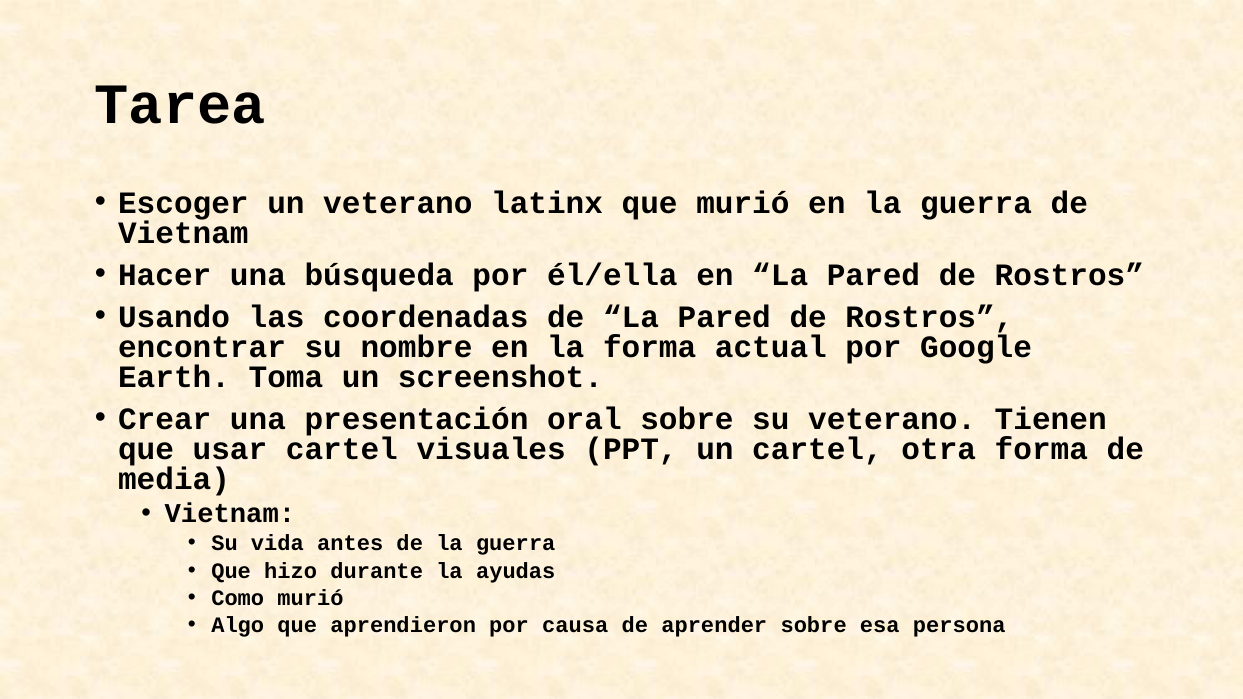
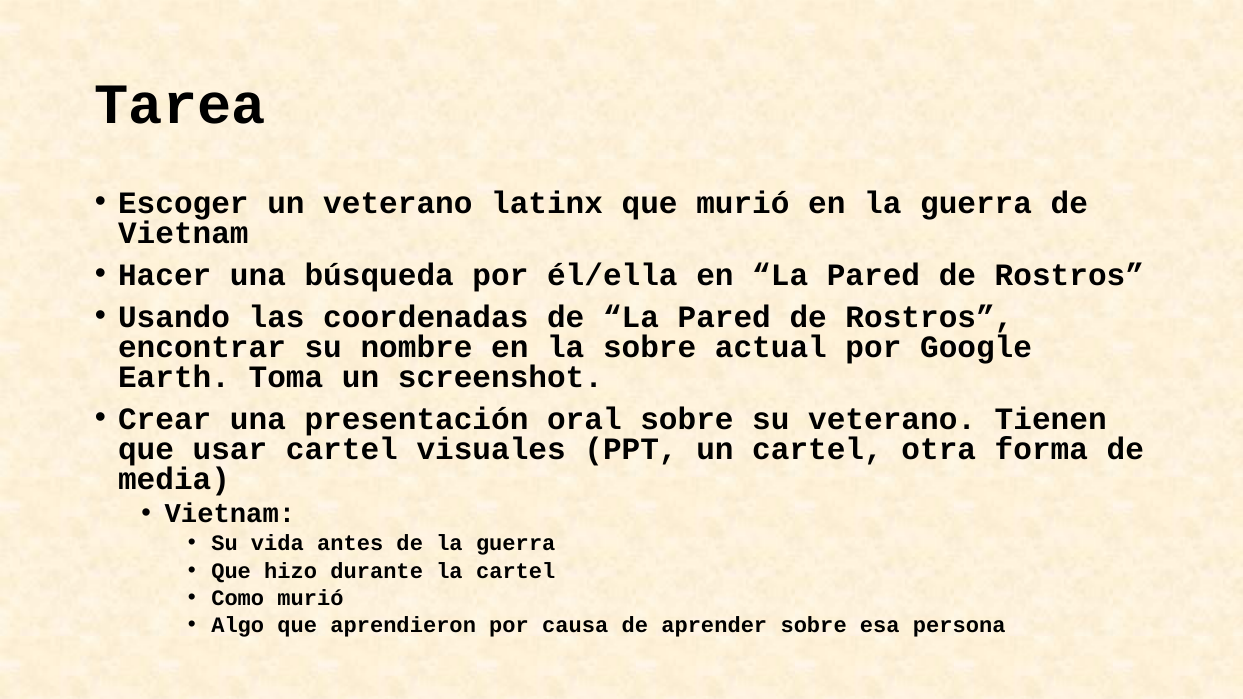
la forma: forma -> sobre (650, 347)
la ayudas: ayudas -> cartel (516, 571)
